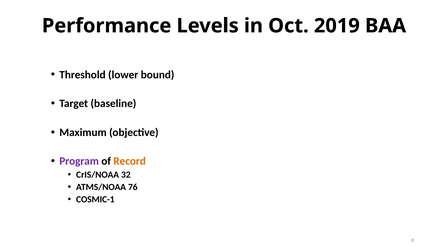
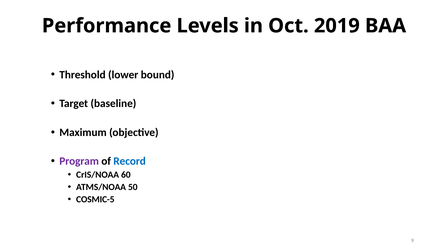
Record colour: orange -> blue (130, 161)
32: 32 -> 60 (126, 175)
76: 76 -> 50 (133, 187)
COSMIC-1: COSMIC-1 -> COSMIC-5 (95, 200)
